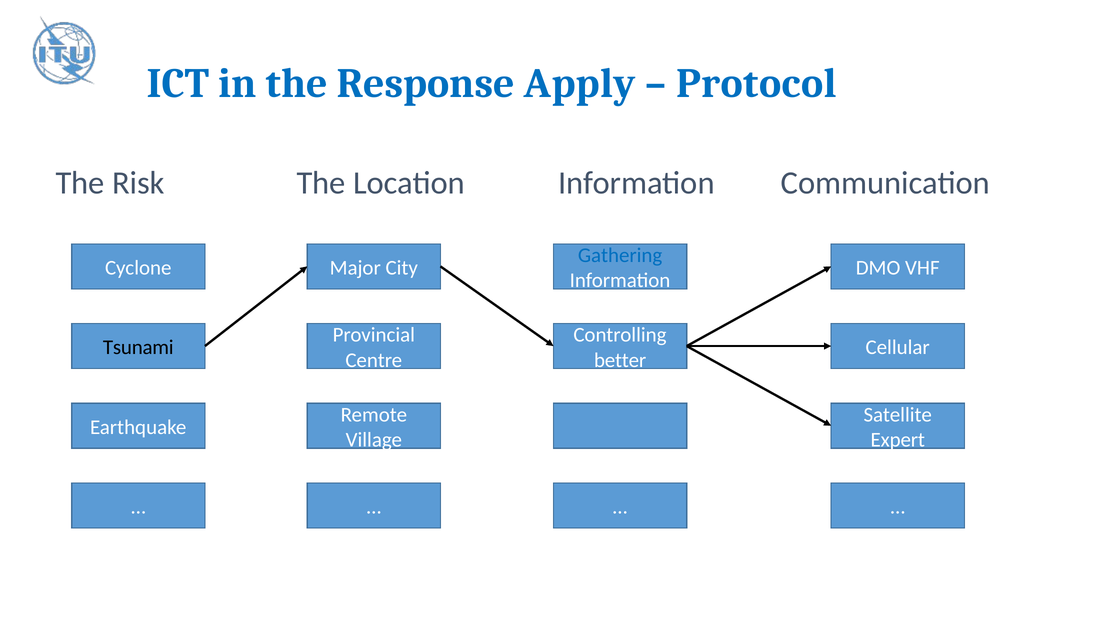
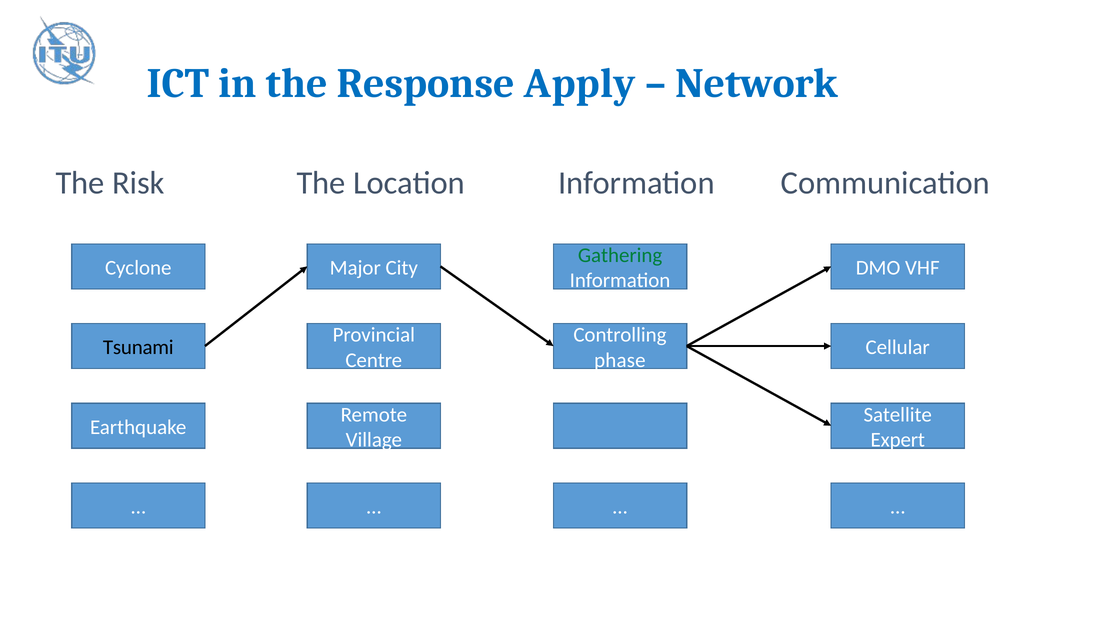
Protocol: Protocol -> Network (757, 84)
Gathering colour: blue -> green (620, 255)
better: better -> phase (620, 360)
